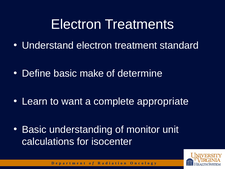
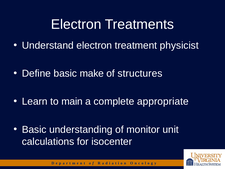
standard: standard -> physicist (179, 45)
determine: determine -> structures (140, 73)
want: want -> main (72, 101)
